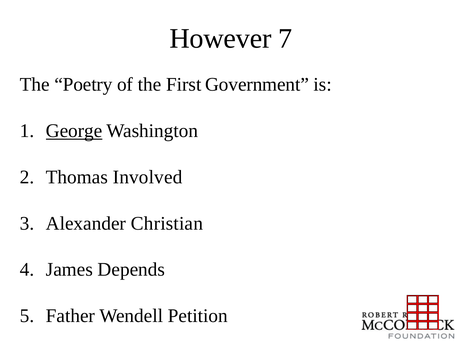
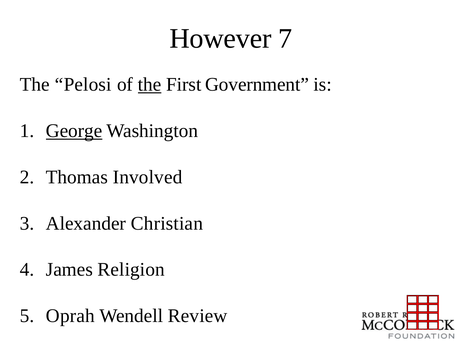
Poetry: Poetry -> Pelosi (83, 84)
the underline: none -> present (150, 84)
Depends: Depends -> Religion (131, 269)
Father: Father -> Oprah (70, 315)
Petition: Petition -> Review (198, 315)
